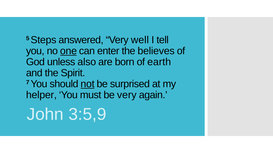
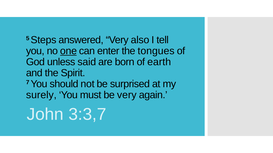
well: well -> also (140, 40)
believes: believes -> tongues (156, 51)
also: also -> said (87, 62)
not underline: present -> none (88, 84)
helper: helper -> surely (41, 95)
3:5,9: 3:5,9 -> 3:3,7 (87, 115)
